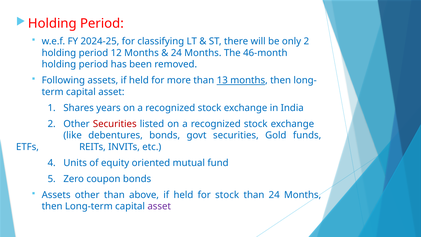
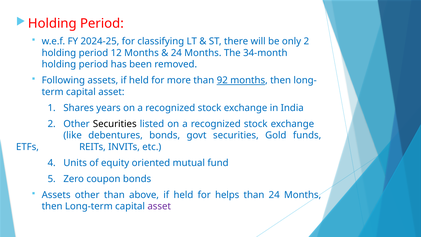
46-month: 46-month -> 34-month (265, 53)
13: 13 -> 92 (222, 80)
Securities colour: red -> black (115, 124)
for stock: stock -> helps (227, 195)
